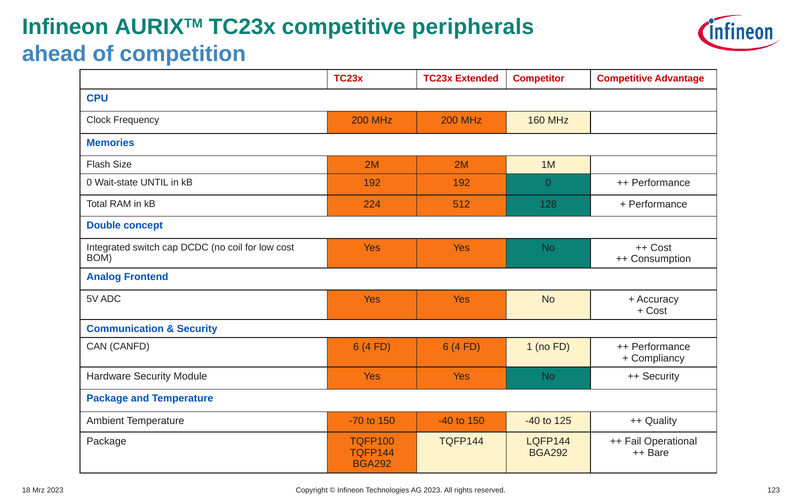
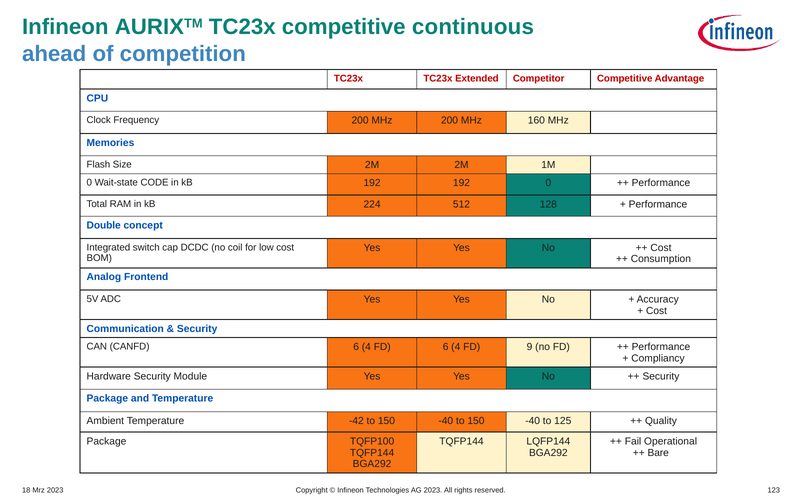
peripherals: peripherals -> continuous (473, 27)
UNTIL: UNTIL -> CODE (155, 183)
1: 1 -> 9 (530, 347)
-70: -70 -> -42 (356, 421)
